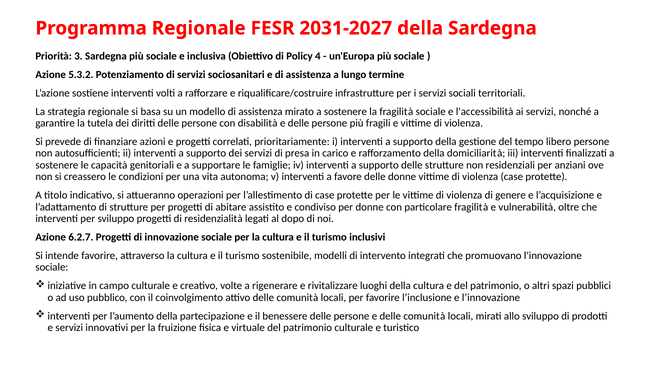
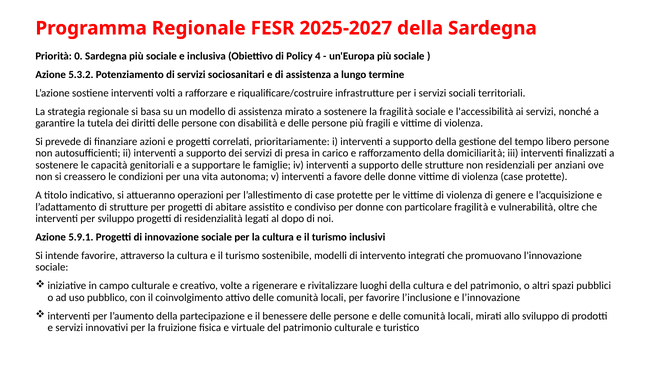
2031-2027: 2031-2027 -> 2025-2027 (346, 28)
3: 3 -> 0 (78, 56)
6.2.7: 6.2.7 -> 5.9.1 (81, 237)
